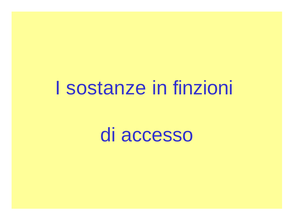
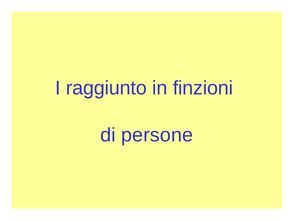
sostanze: sostanze -> raggiunto (106, 88)
accesso: accesso -> persone (157, 135)
